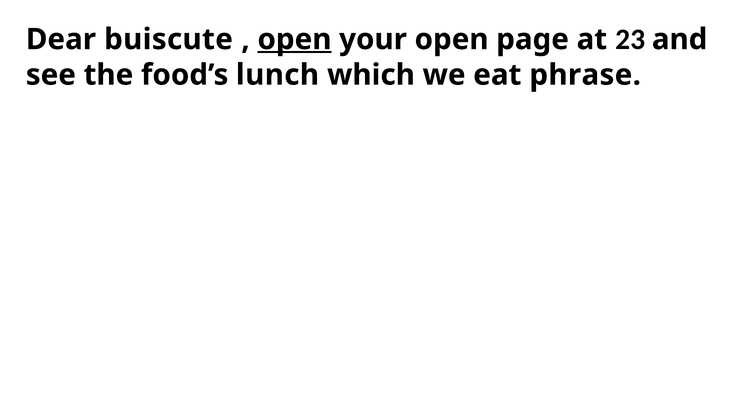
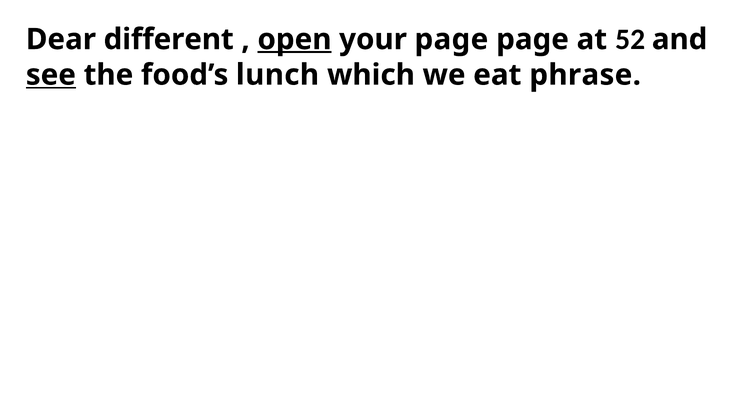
buiscute: buiscute -> different (169, 39)
your open: open -> page (451, 39)
23: 23 -> 52 (630, 39)
see underline: none -> present (51, 75)
